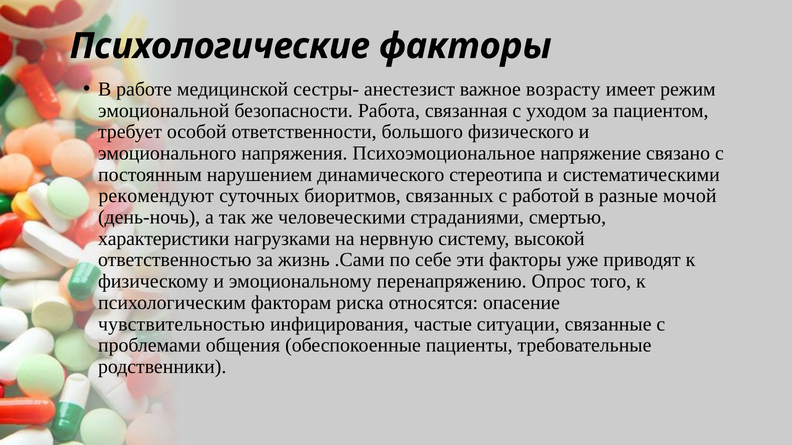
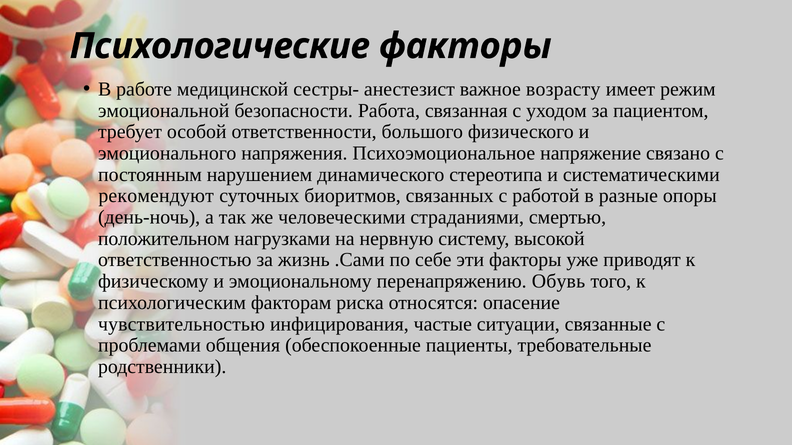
мочой: мочой -> опоры (690, 196)
характеристики: характеристики -> положительном (164, 239)
Опрос: Опрос -> Обувь (558, 282)
